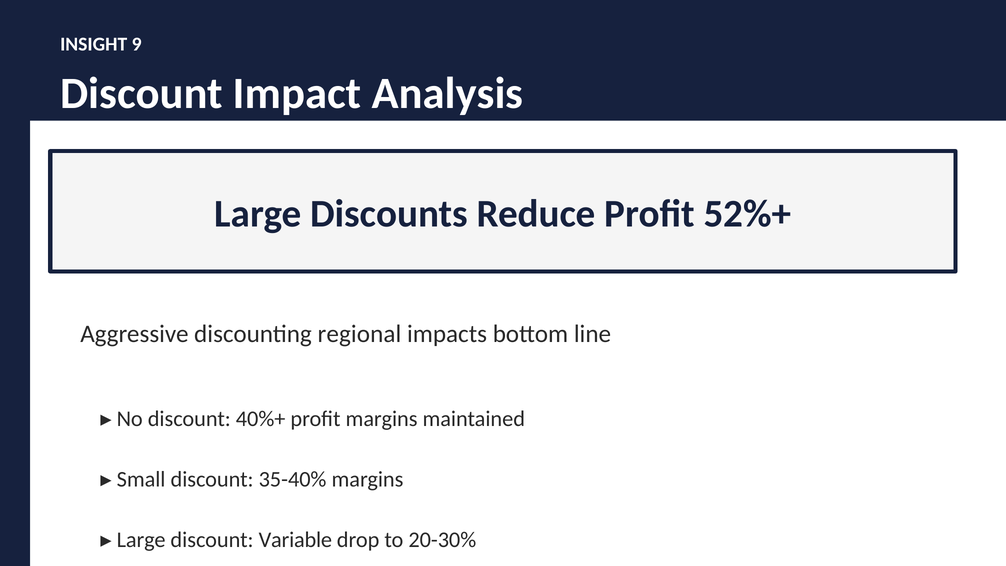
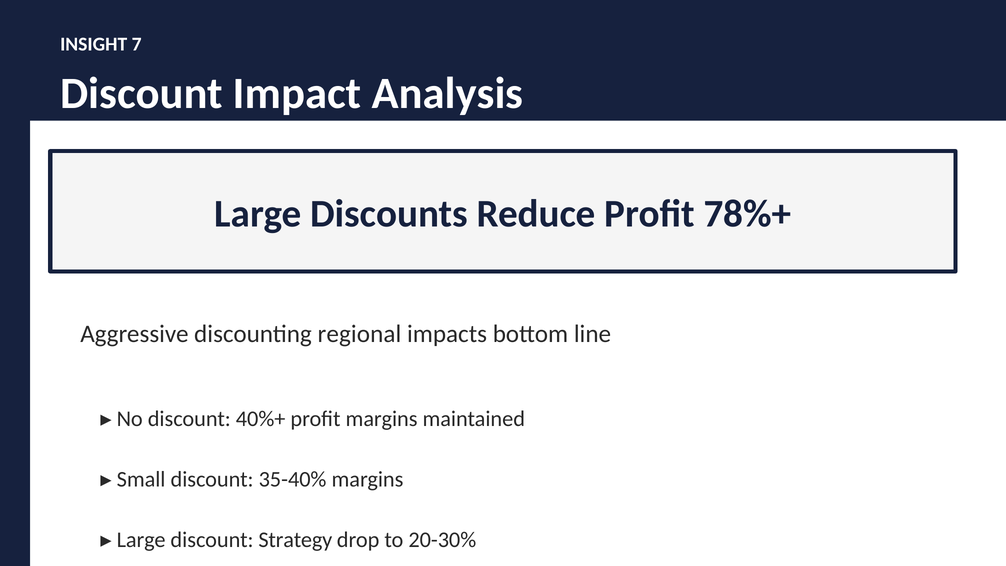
9: 9 -> 7 (137, 44)
52%+: 52%+ -> 78%+ (747, 214)
Variable: Variable -> Strategy (295, 540)
